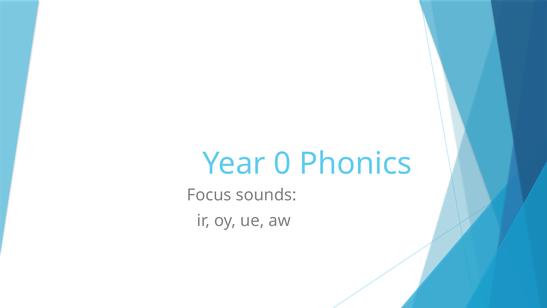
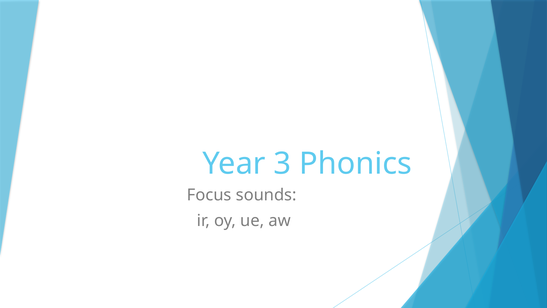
0: 0 -> 3 (282, 163)
